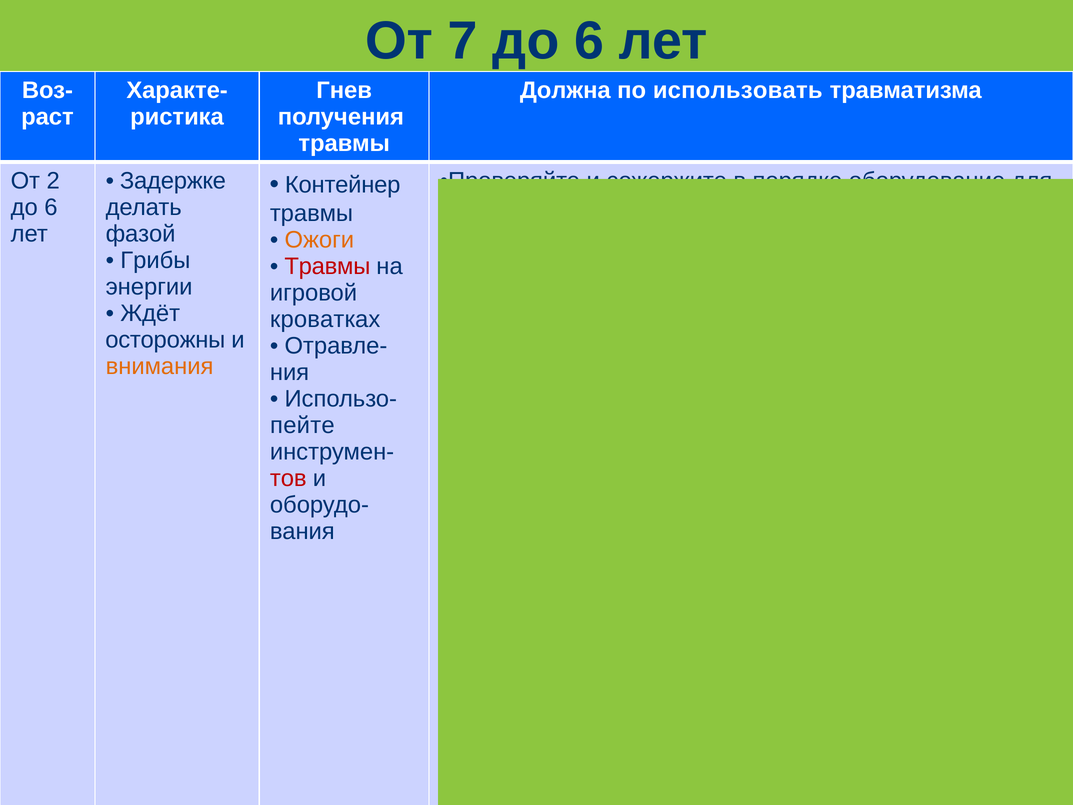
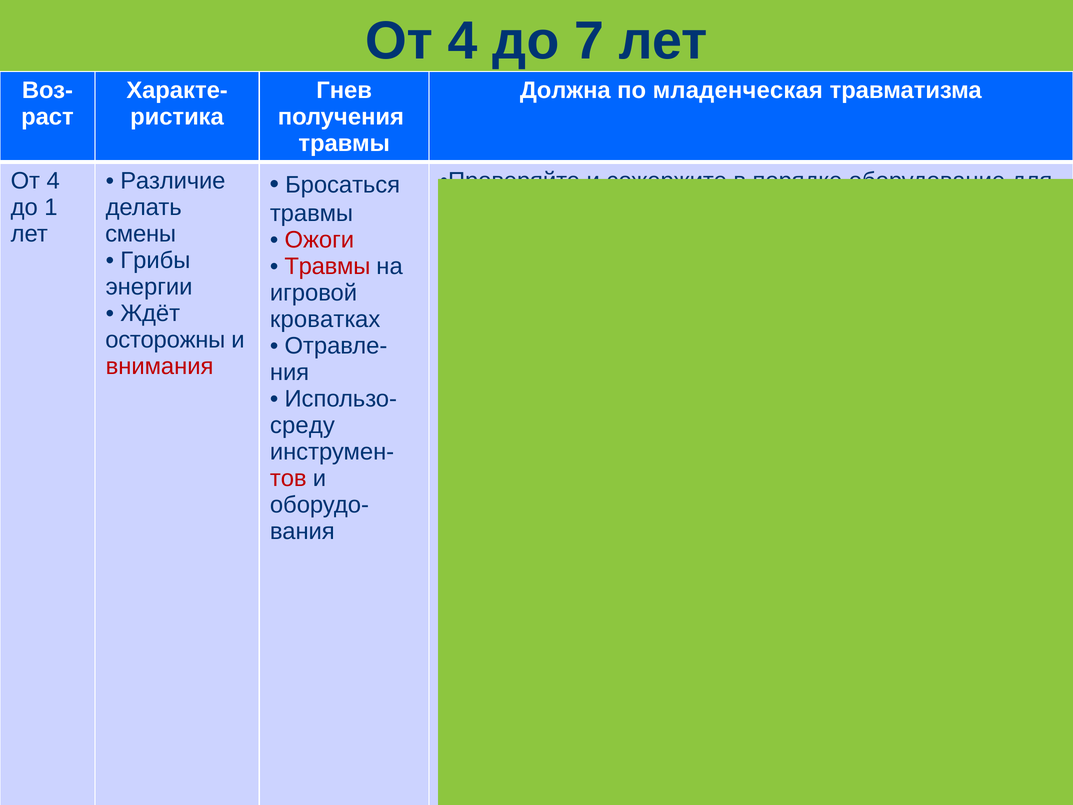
7: 7 -> 4 (463, 41)
6: 6 -> 7 (589, 41)
по использовать: использовать -> младенческая (738, 90)
2: 2 -> 4 (53, 181)
Задержке: Задержке -> Различие (173, 181)
Контейнер: Контейнер -> Бросаться (343, 185)
6: 6 -> 1 (51, 207)
фазой: фазой -> смены (141, 234)
Ожоги colour: orange -> red (319, 240)
внимания colour: orange -> red (160, 366)
пейте: пейте -> среду (302, 425)
